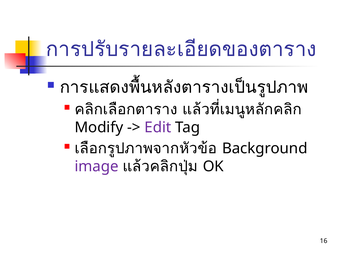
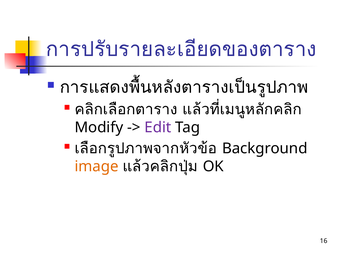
image colour: purple -> orange (97, 167)
